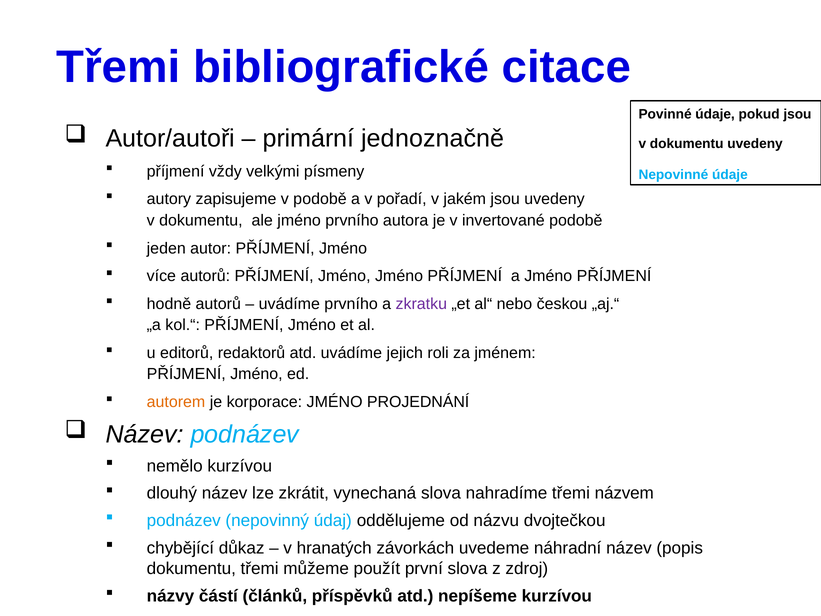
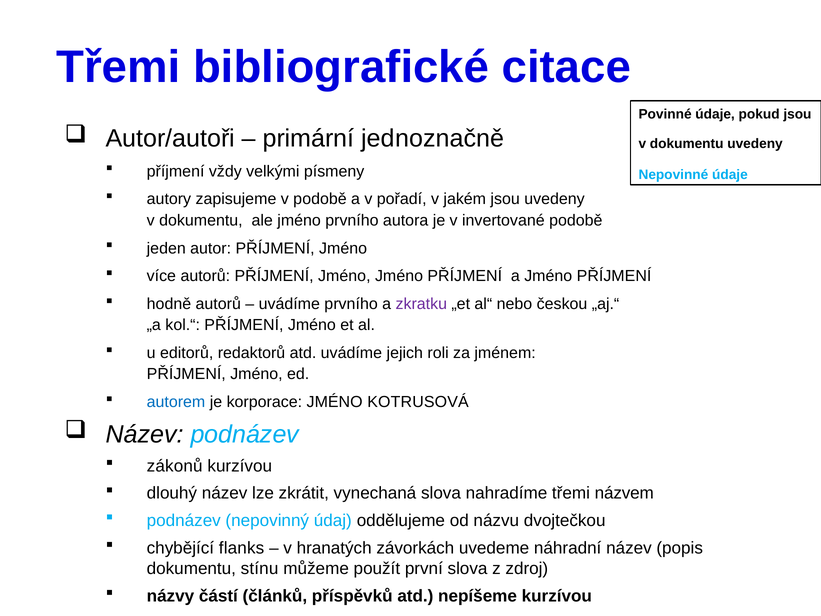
autorem colour: orange -> blue (176, 402)
PROJEDNÁNÍ: PROJEDNÁNÍ -> KOTRUSOVÁ (418, 402)
nemělo: nemělo -> zákonů (175, 466)
důkaz: důkaz -> flanks (242, 548)
dokumentu třemi: třemi -> stínu (260, 568)
